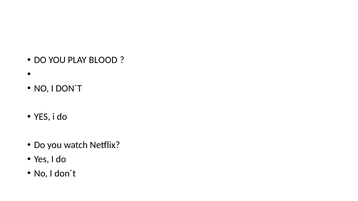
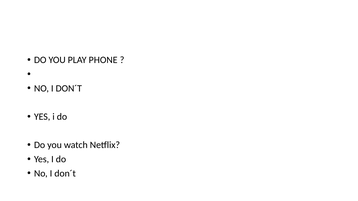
BLOOD: BLOOD -> PHONE (103, 60)
